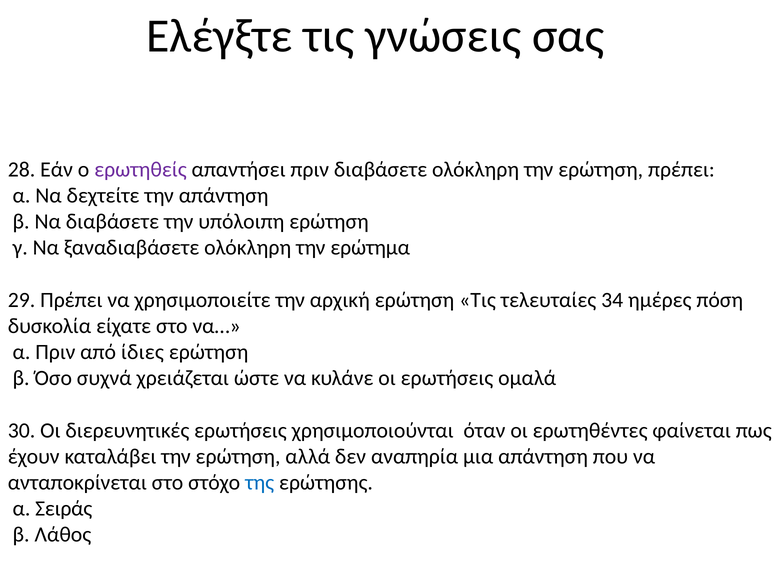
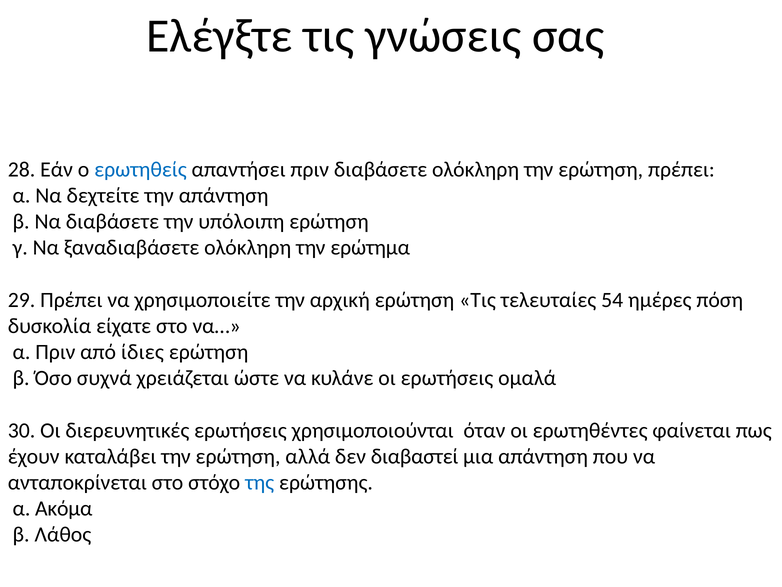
ερωτηθείς colour: purple -> blue (140, 169)
34: 34 -> 54 (612, 300)
αναπηρία: αναπηρία -> διαβαστεί (415, 456)
Σειράς: Σειράς -> Ακόμα (64, 508)
